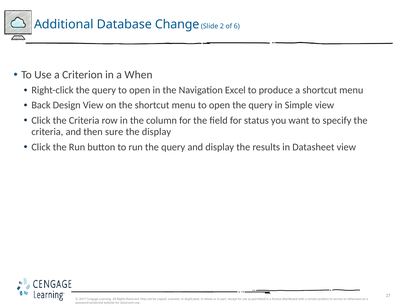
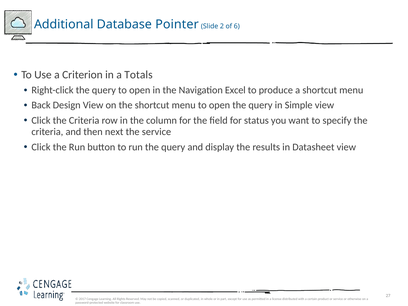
Change: Change -> Pointer (177, 24)
When: When -> Totals (138, 75)
sure: sure -> next (114, 132)
the display: display -> service (156, 132)
